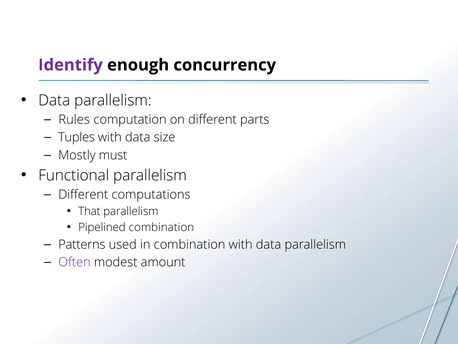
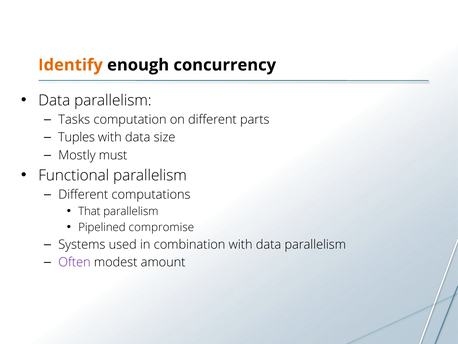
Identify colour: purple -> orange (70, 65)
Rules: Rules -> Tasks (74, 119)
Pipelined combination: combination -> compromise (161, 227)
Patterns: Patterns -> Systems (82, 244)
